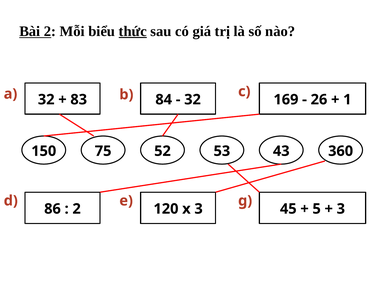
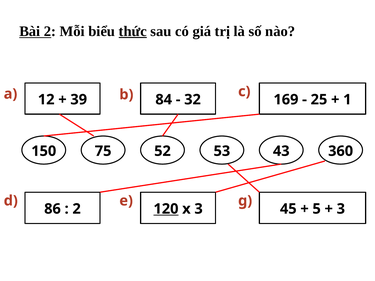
a 32: 32 -> 12 (46, 100)
83: 83 -> 39 (79, 100)
26: 26 -> 25 (319, 100)
120 underline: none -> present (166, 209)
